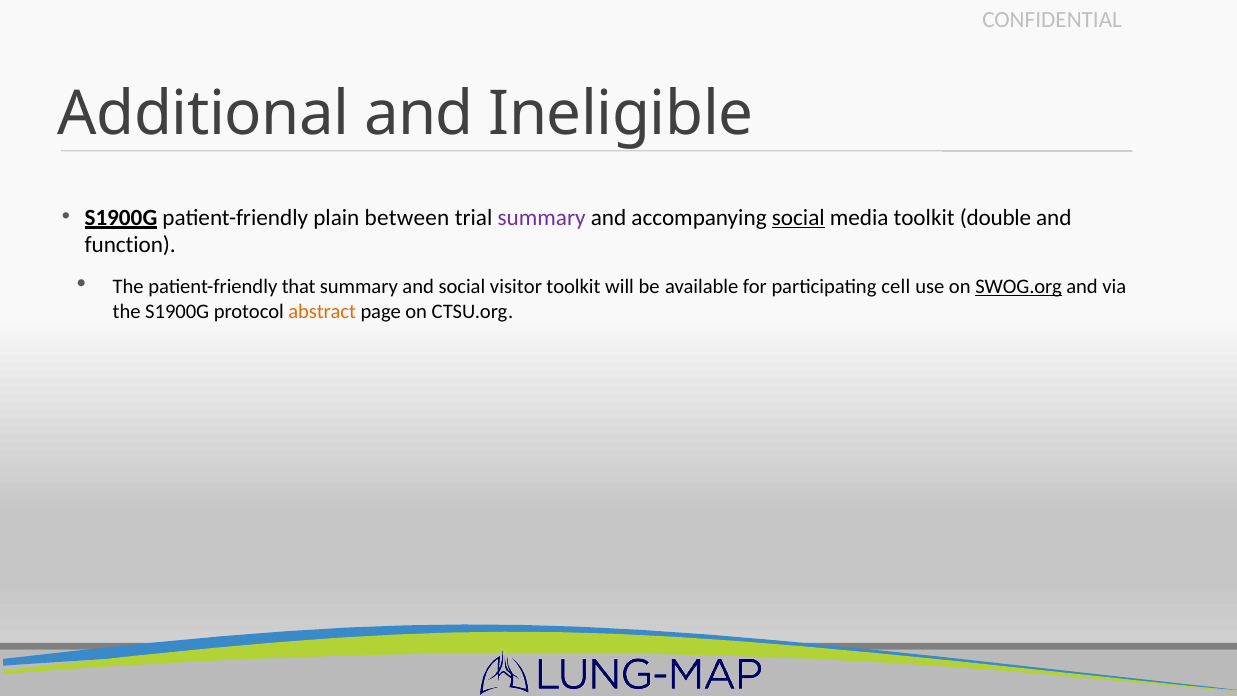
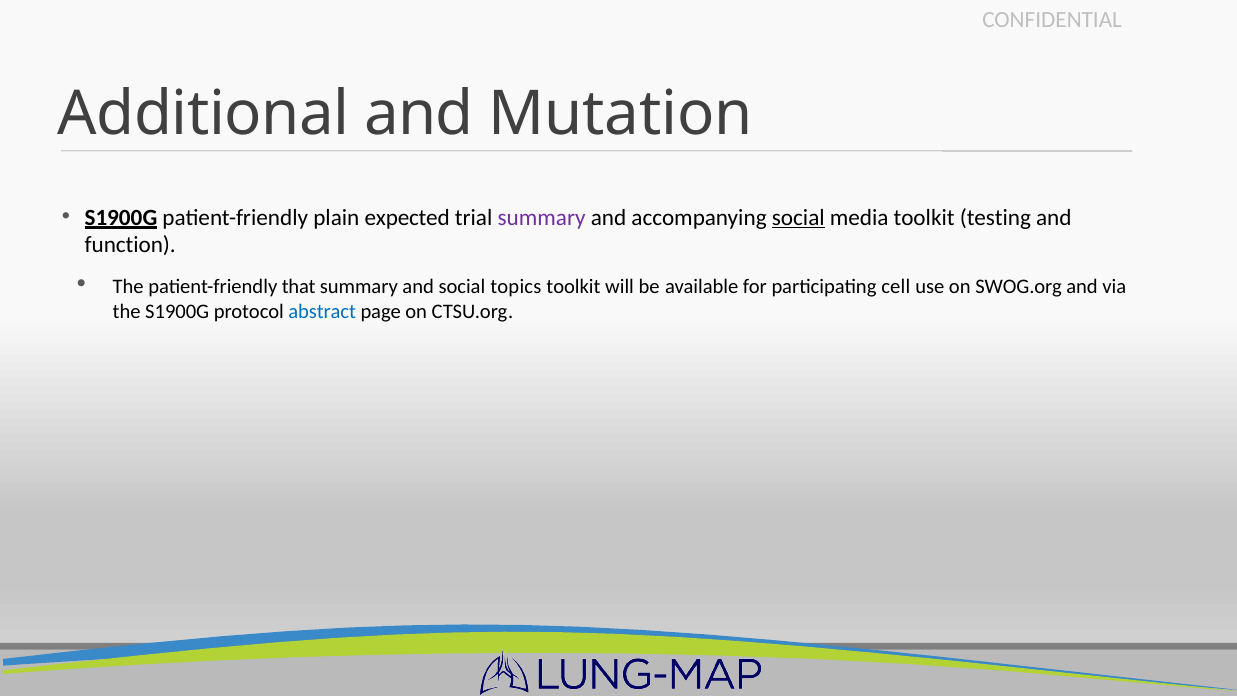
Ineligible: Ineligible -> Mutation (621, 114)
between: between -> expected (407, 217)
double: double -> testing (995, 217)
visitor: visitor -> topics (516, 287)
SWOG.org underline: present -> none (1019, 287)
abstract colour: orange -> blue (322, 311)
